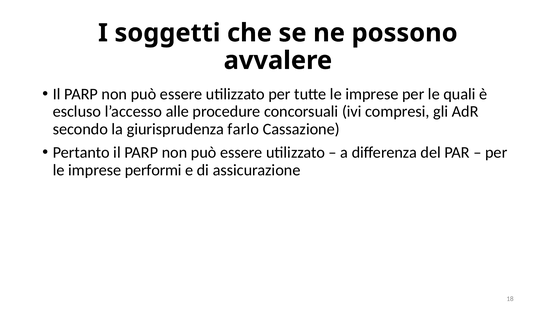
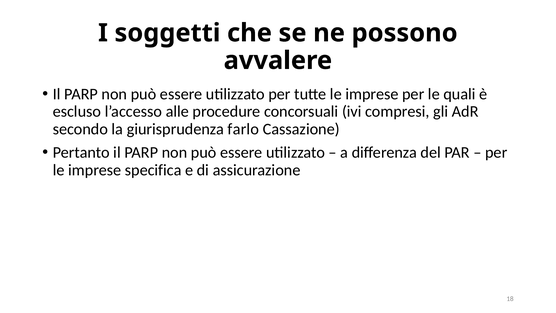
performi: performi -> specifica (153, 170)
